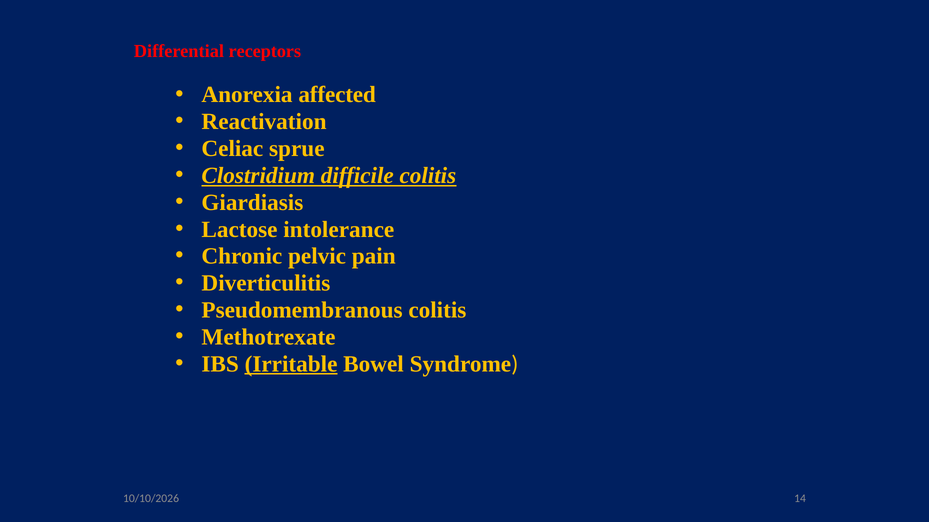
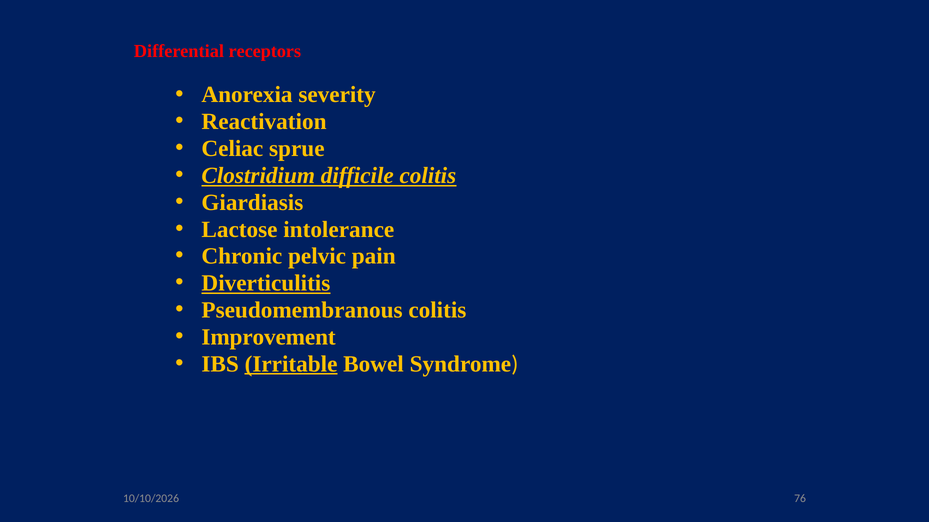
affected: affected -> severity (337, 95)
Diverticulitis underline: none -> present (266, 283)
Methotrexate: Methotrexate -> Improvement (269, 337)
14: 14 -> 76 (800, 499)
